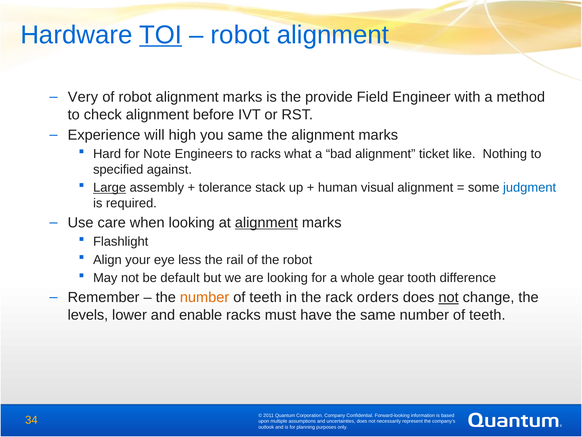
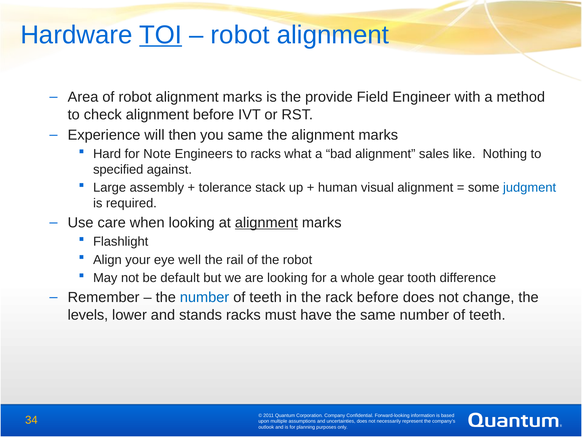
Very: Very -> Area (83, 97)
high: high -> then (182, 135)
ticket: ticket -> sales (434, 154)
Large underline: present -> none (110, 187)
less: less -> well (190, 260)
number colour: orange -> blue (205, 297)
rack orders: orders -> before (378, 297)
not underline: present -> none (449, 297)
enable: enable -> stands (201, 315)
